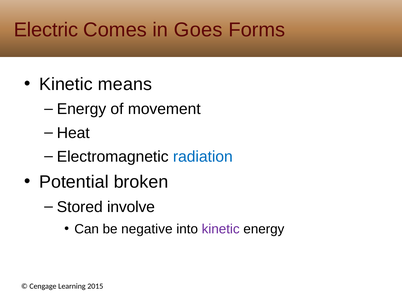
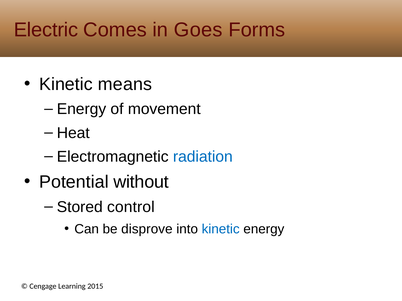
broken: broken -> without (141, 182)
involve: involve -> control (131, 207)
negative: negative -> disprove (147, 230)
kinetic colour: purple -> blue (221, 230)
